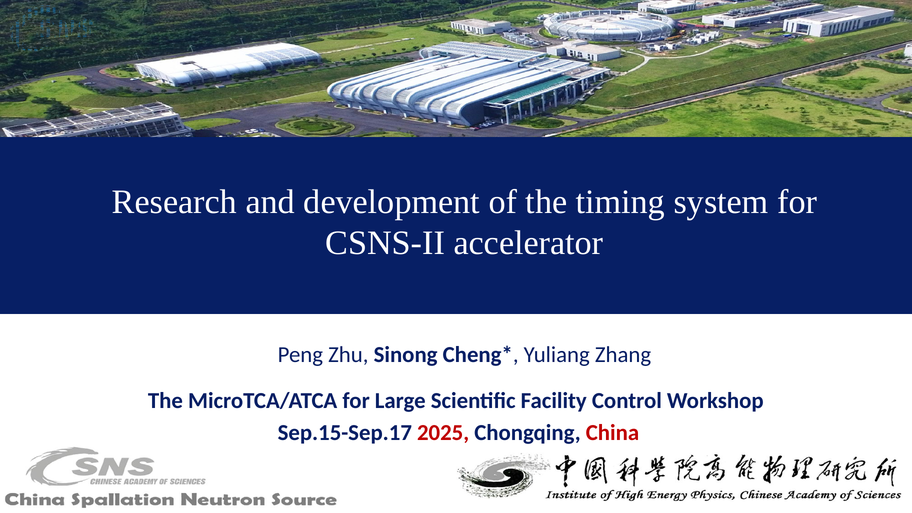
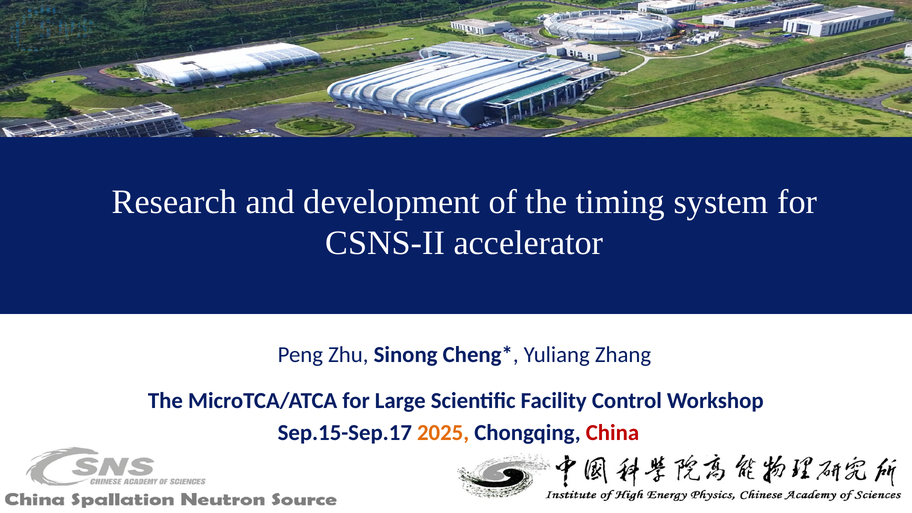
2025 colour: red -> orange (443, 433)
